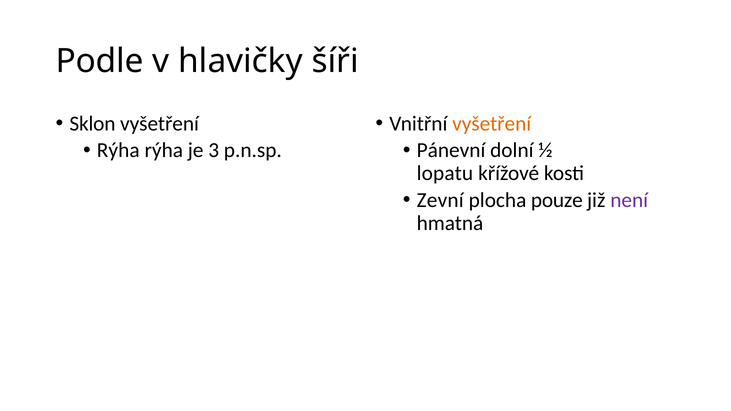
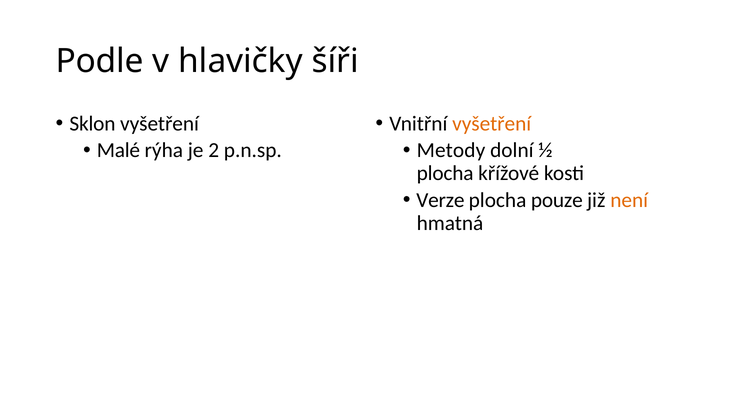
Rýha: Rýha -> Malé (118, 150)
3: 3 -> 2 (214, 150)
Pánevní: Pánevní -> Metody (451, 150)
lopatu: lopatu -> plocha (445, 173)
Zevní: Zevní -> Verze (440, 200)
není colour: purple -> orange (629, 200)
